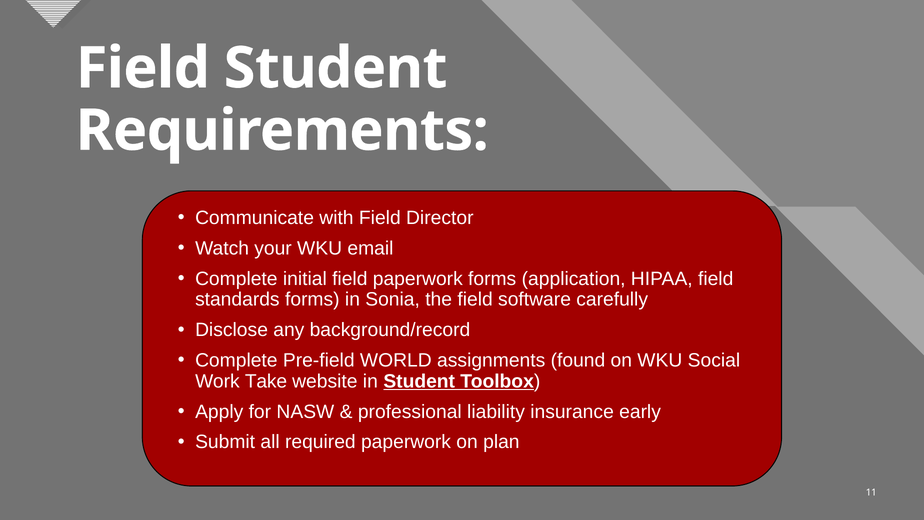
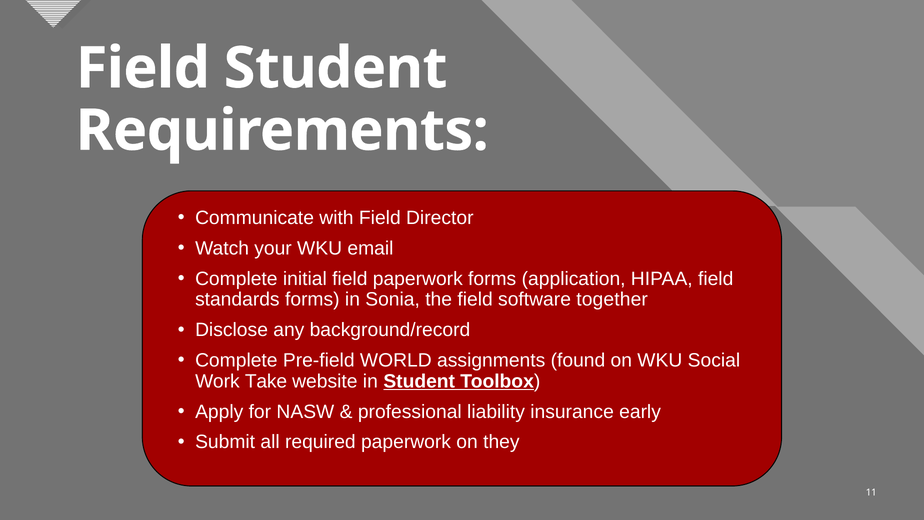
carefully: carefully -> together (612, 299)
plan: plan -> they (501, 442)
